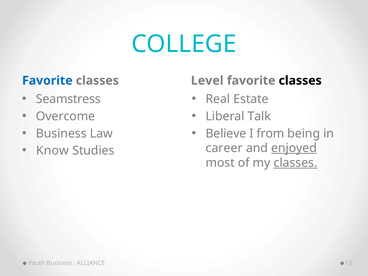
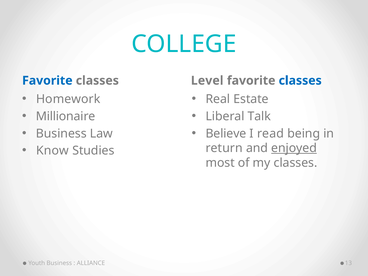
classes colour: black -> blue (300, 81)
Seamstress: Seamstress -> Homework (68, 99)
Overcome: Overcome -> Millionaire (66, 116)
from: from -> read (270, 133)
career: career -> return (224, 148)
classes underline: present -> none (296, 163)
